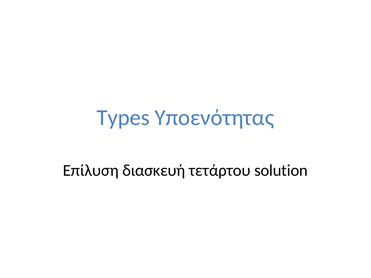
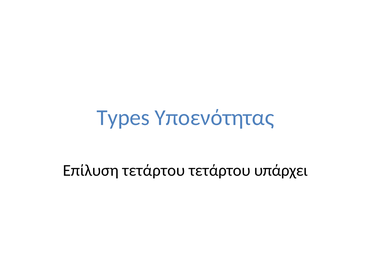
Επίλυση διασκευή: διασκευή -> τετάρτου (154, 171)
solution: solution -> υπάρχει (281, 171)
